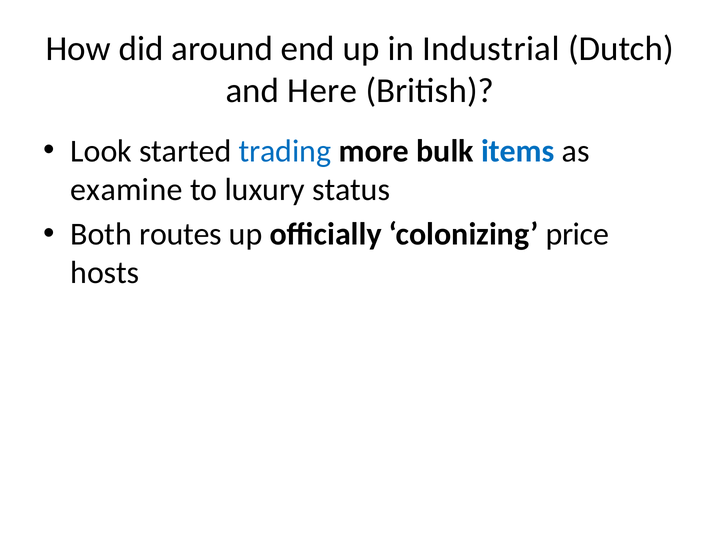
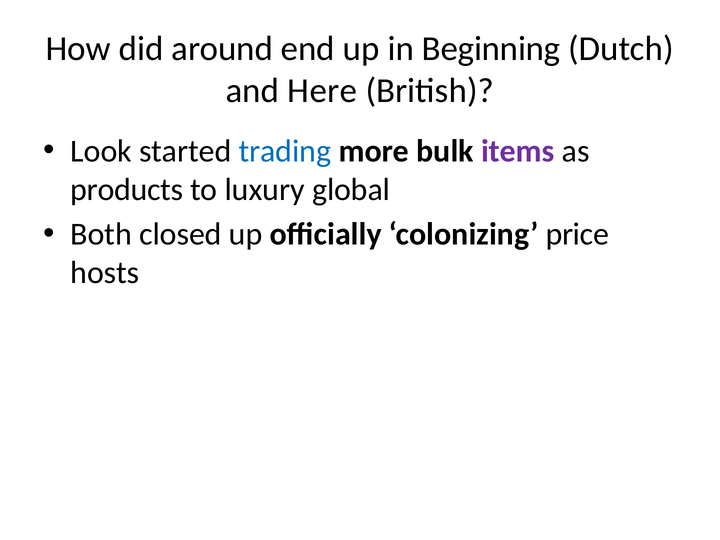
Industrial: Industrial -> Beginning (491, 49)
items colour: blue -> purple (518, 151)
examine: examine -> products (127, 189)
status: status -> global (351, 189)
routes: routes -> closed (180, 234)
